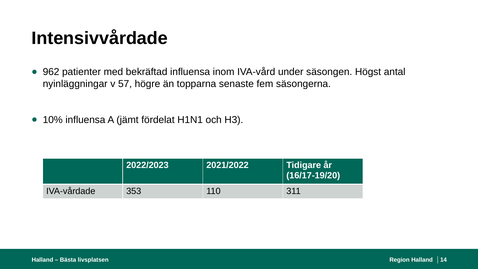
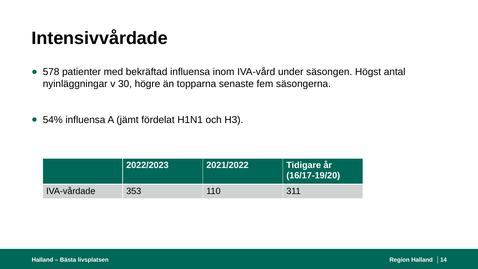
962: 962 -> 578 (51, 72)
57: 57 -> 30 (125, 84)
10%: 10% -> 54% (53, 120)
